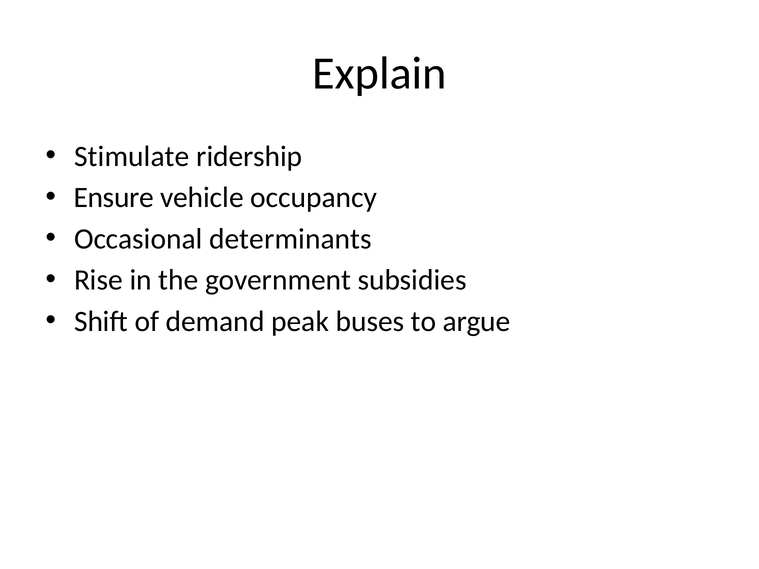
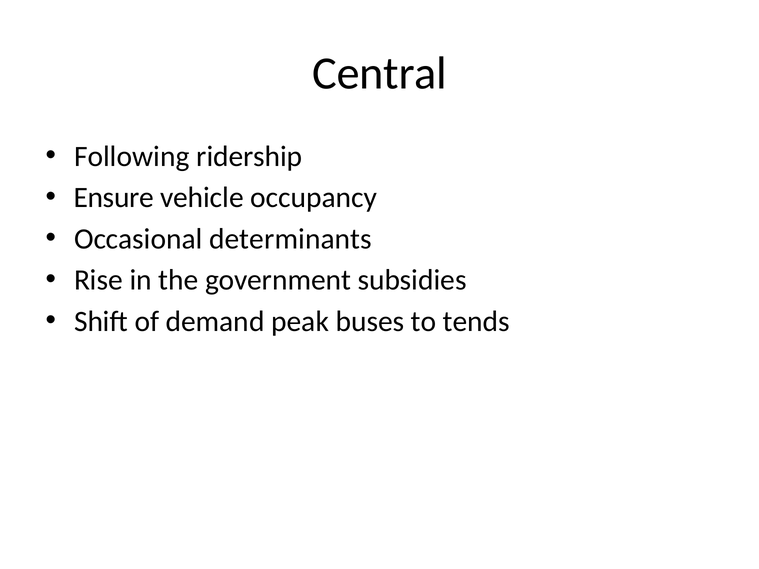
Explain: Explain -> Central (380, 73)
Stimulate: Stimulate -> Following (132, 156)
argue: argue -> tends (476, 321)
